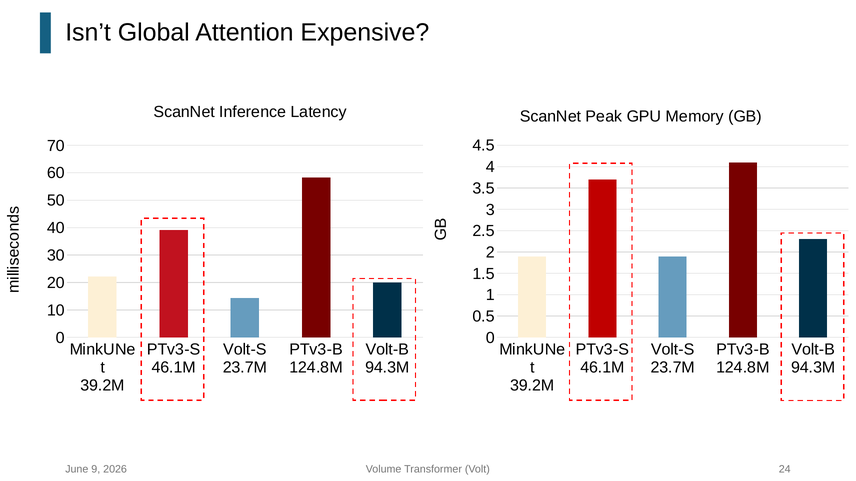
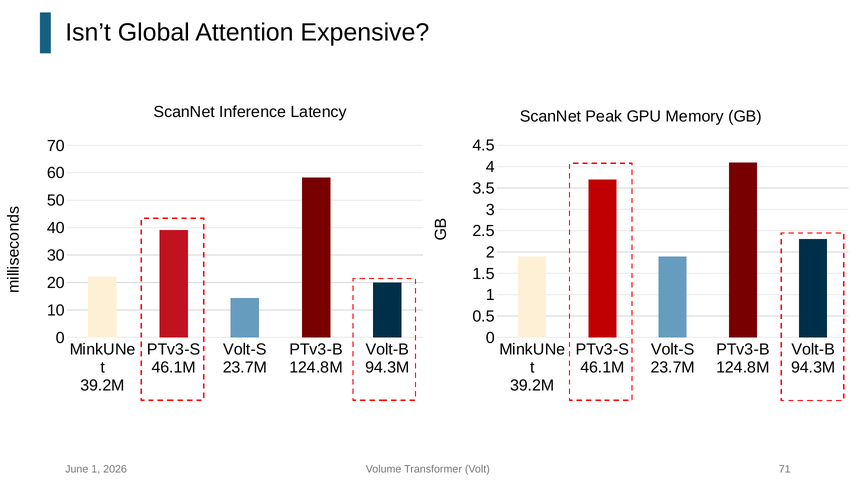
June 9: 9 -> 1 (96, 470)
24: 24 -> 71 (785, 470)
